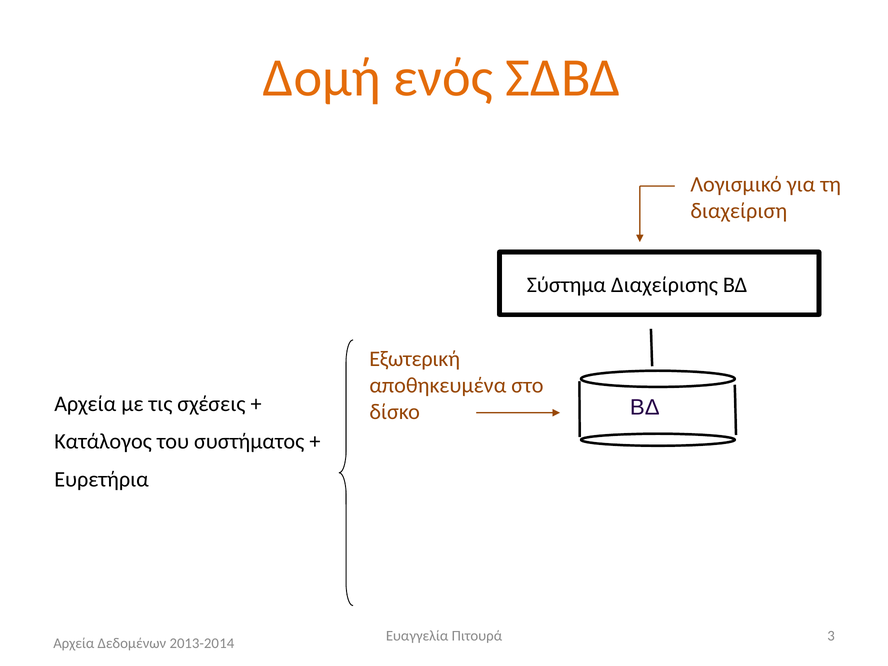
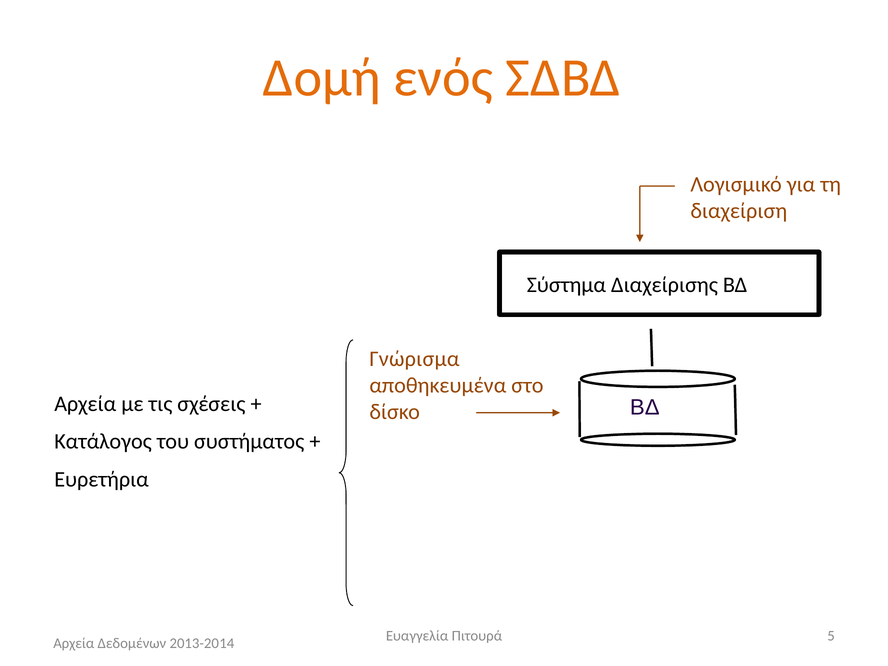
Εξωτερική: Εξωτερική -> Γνώρισμα (414, 359)
3: 3 -> 5 (831, 636)
